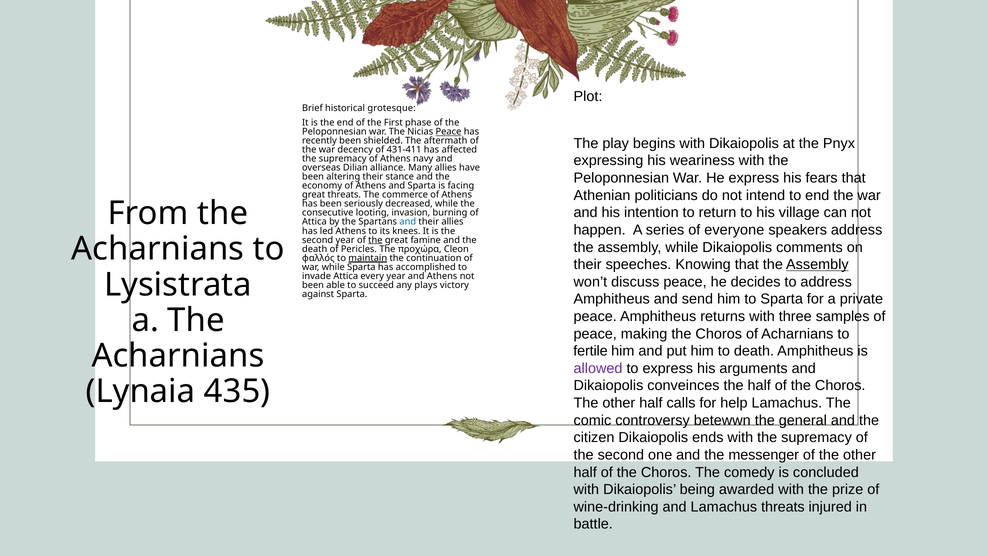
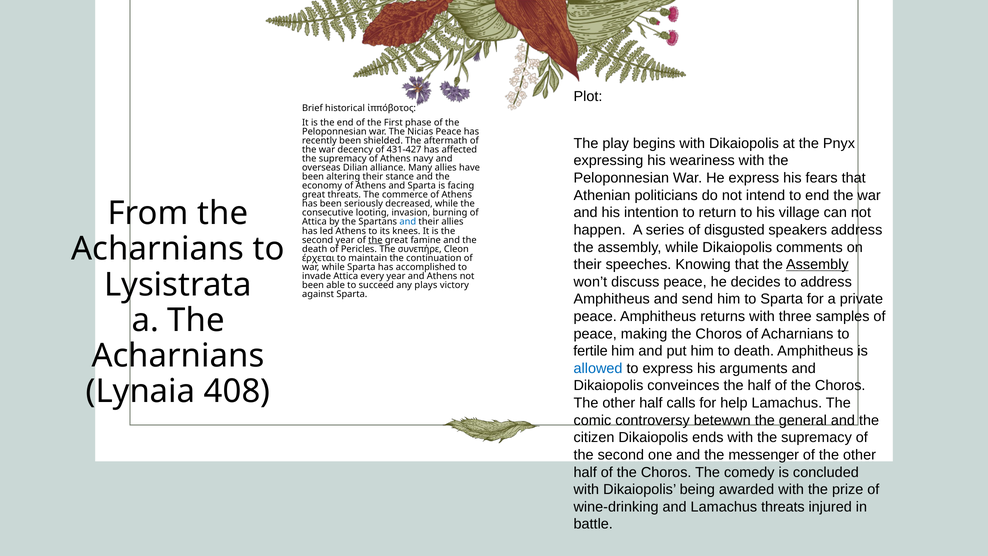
grotesque: grotesque -> ἰππόβοτος (392, 108)
Peace underline: present -> none (448, 132)
431-411: 431-411 -> 431-427 (404, 150)
everyone: everyone -> disgusted (734, 230)
προχώρα: προχώρα -> συνεπήρε (420, 249)
φαλλός: φαλλός -> έρχεται (318, 258)
maintain underline: present -> none (368, 258)
allowed colour: purple -> blue (598, 368)
435: 435 -> 408 (237, 391)
